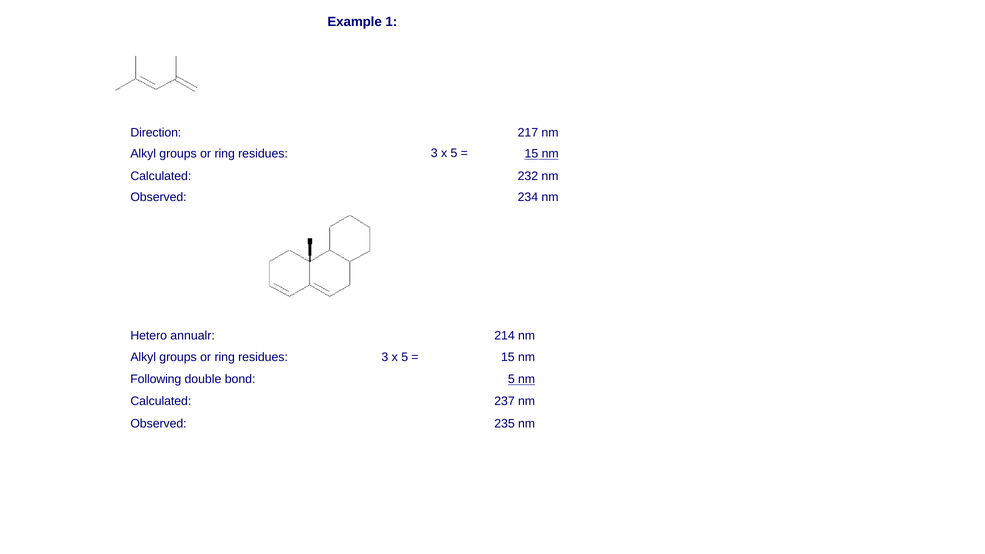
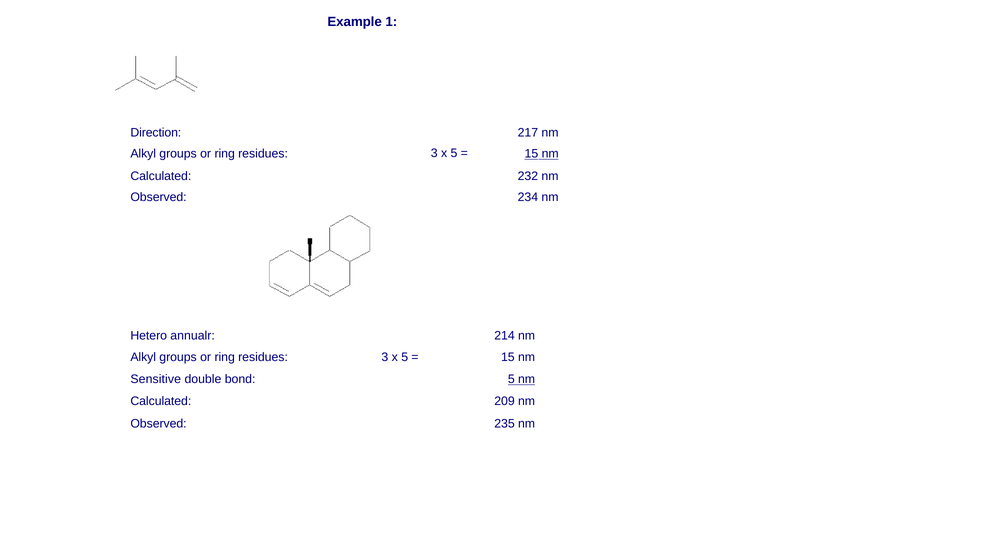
Following: Following -> Sensitive (156, 379)
237: 237 -> 209 (505, 401)
